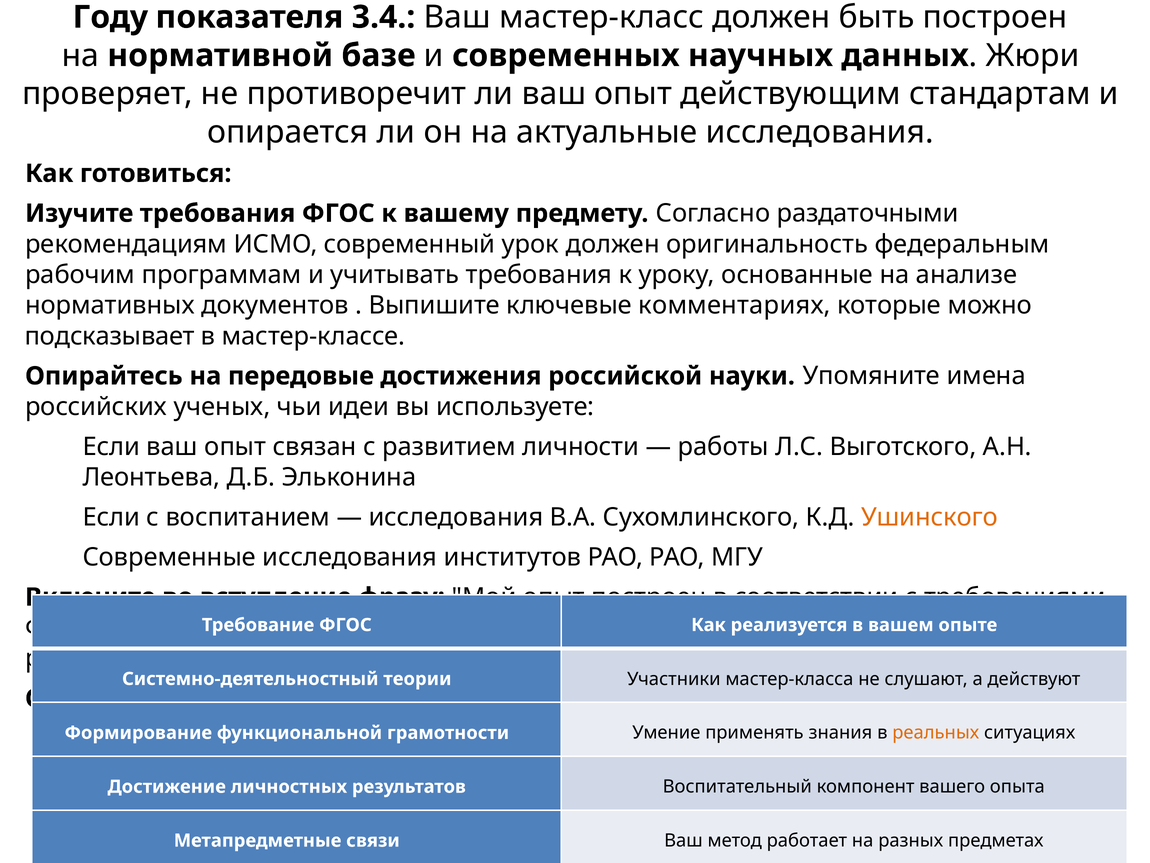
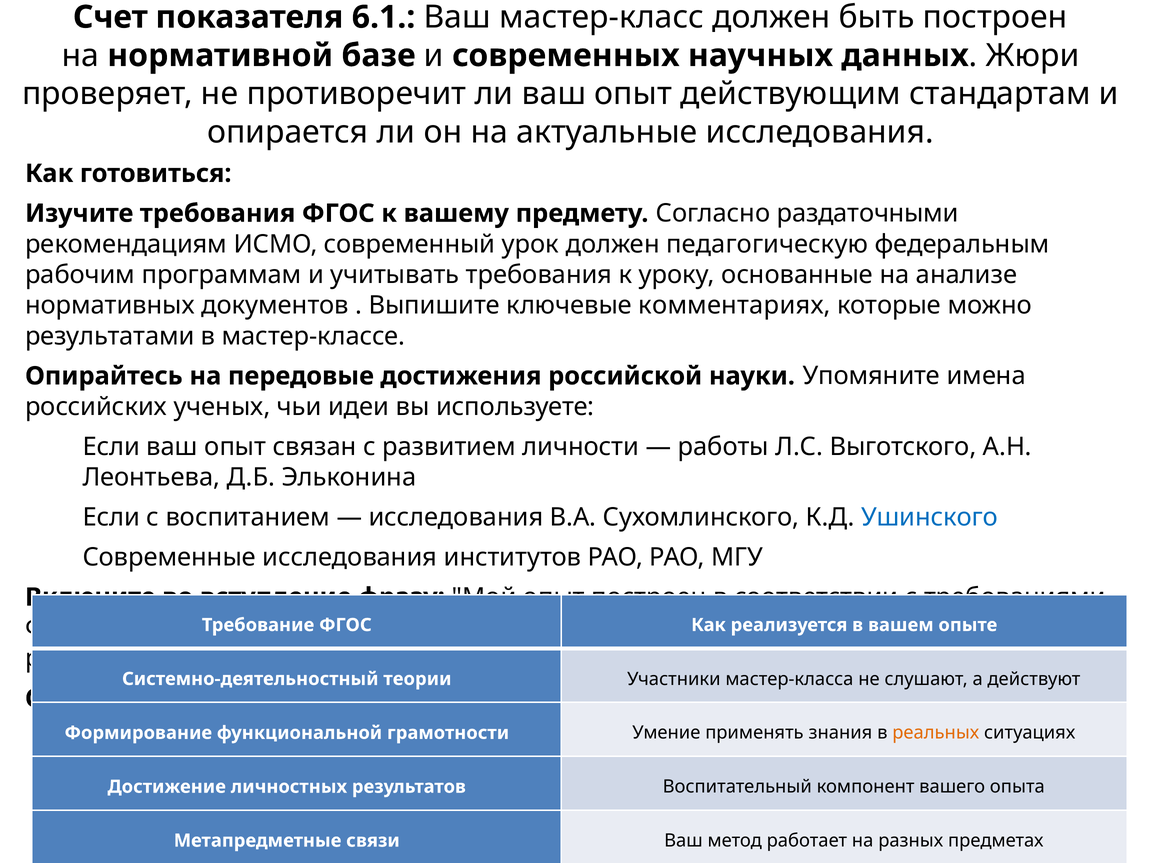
Году: Году -> Счет (110, 17)
3.4: 3.4 -> 6.1 (384, 17)
оригинальность: оригинальность -> педагогическую (767, 244)
подсказывает: подсказывает -> результатами (110, 336)
Ушинского colour: orange -> blue (930, 517)
